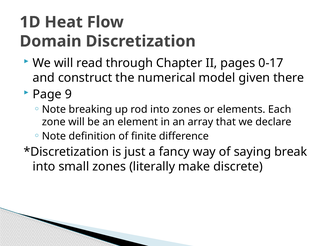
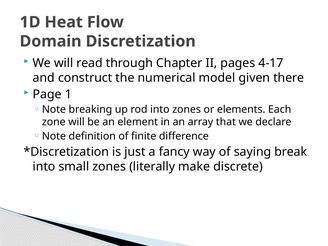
0-17: 0-17 -> 4-17 (271, 63)
9: 9 -> 1 (68, 94)
